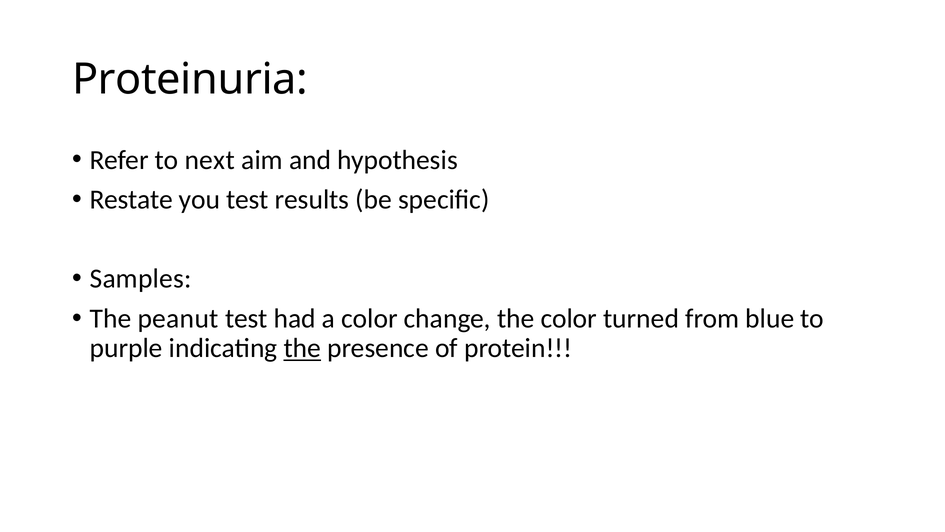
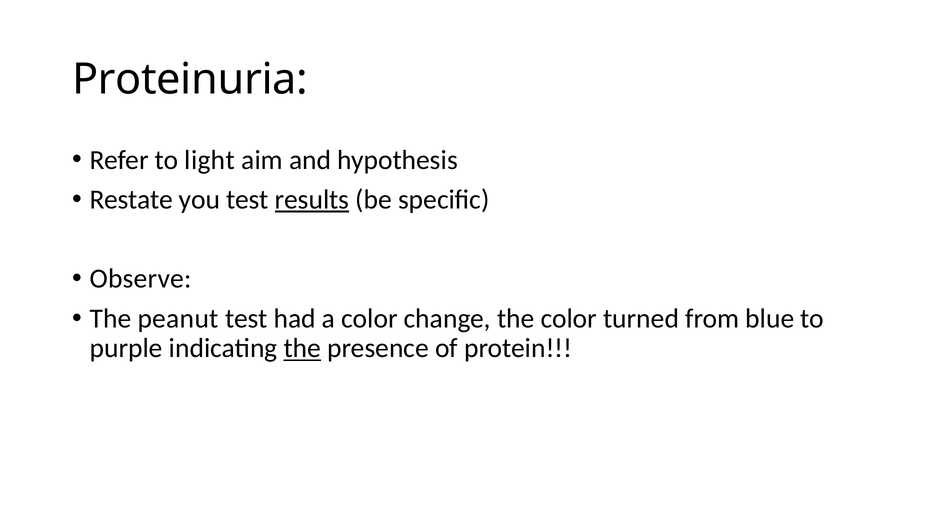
next: next -> light (210, 160)
results underline: none -> present (312, 199)
Samples: Samples -> Observe (141, 279)
